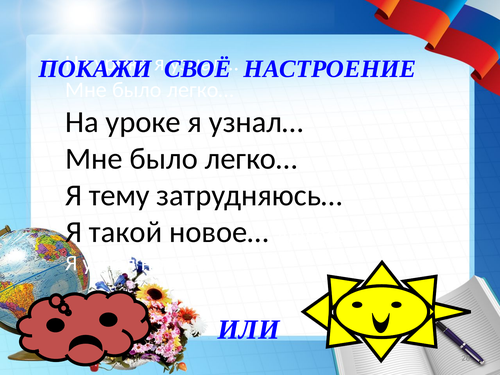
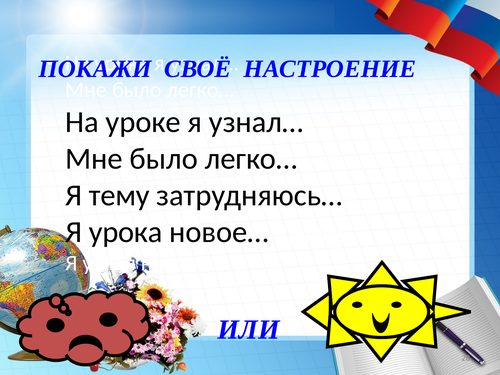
такой: такой -> урока (126, 232)
